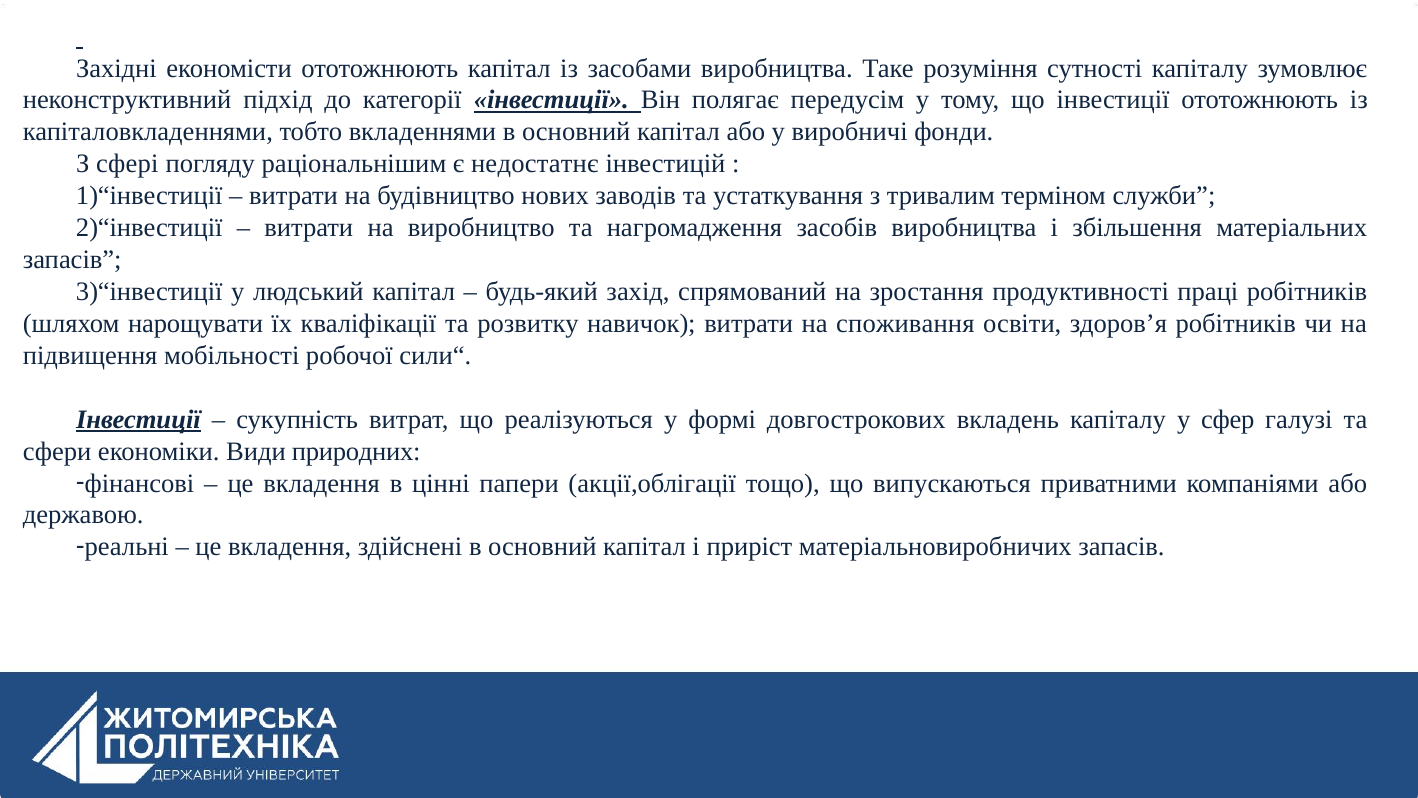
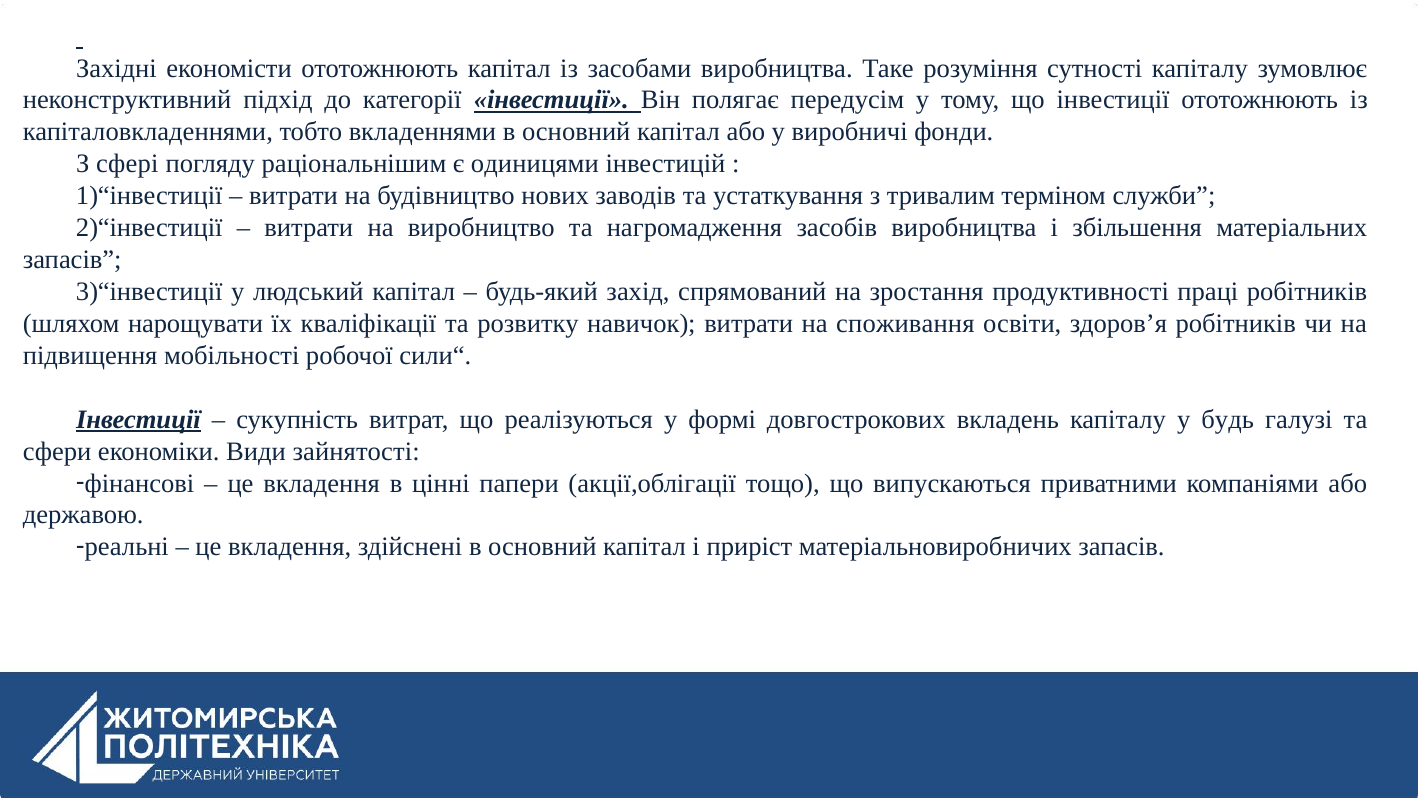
недостатнє: недостатнє -> одиницями (535, 164)
сфер: сфер -> будь (1228, 419)
природних: природних -> зайнятості (356, 451)
